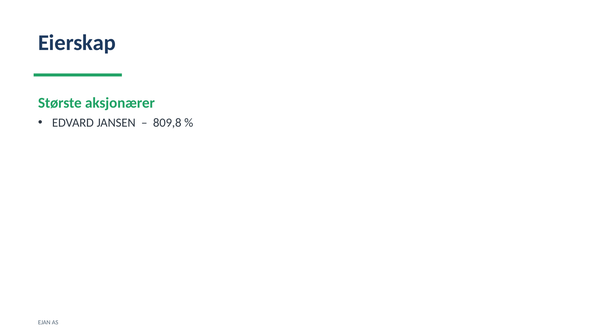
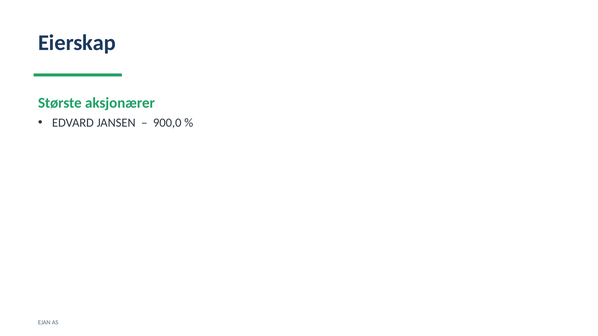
809,8: 809,8 -> 900,0 (167, 123)
